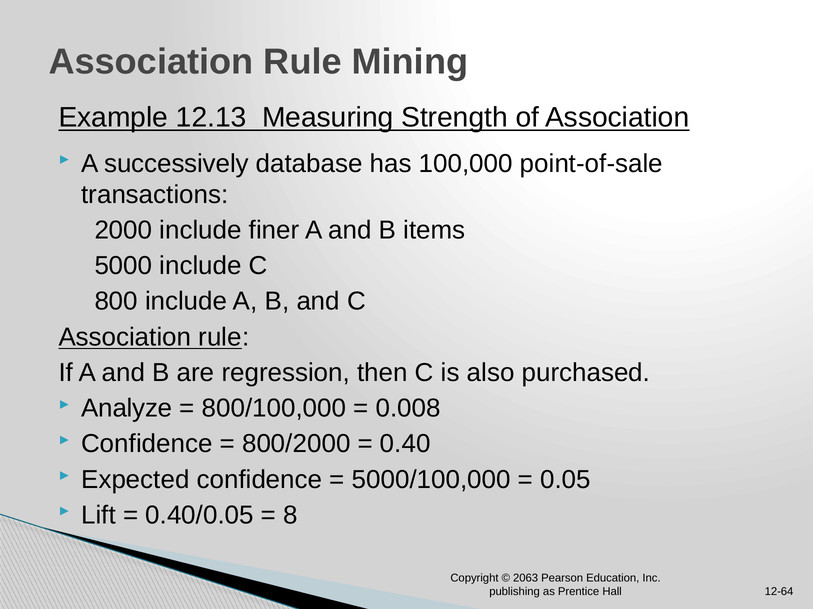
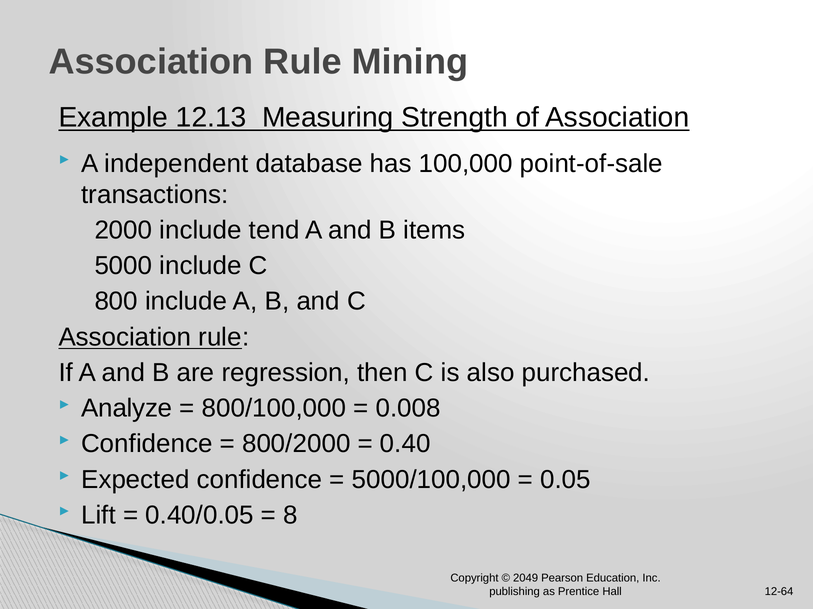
successively: successively -> independent (176, 164)
finer: finer -> tend (274, 231)
2063: 2063 -> 2049 (526, 579)
